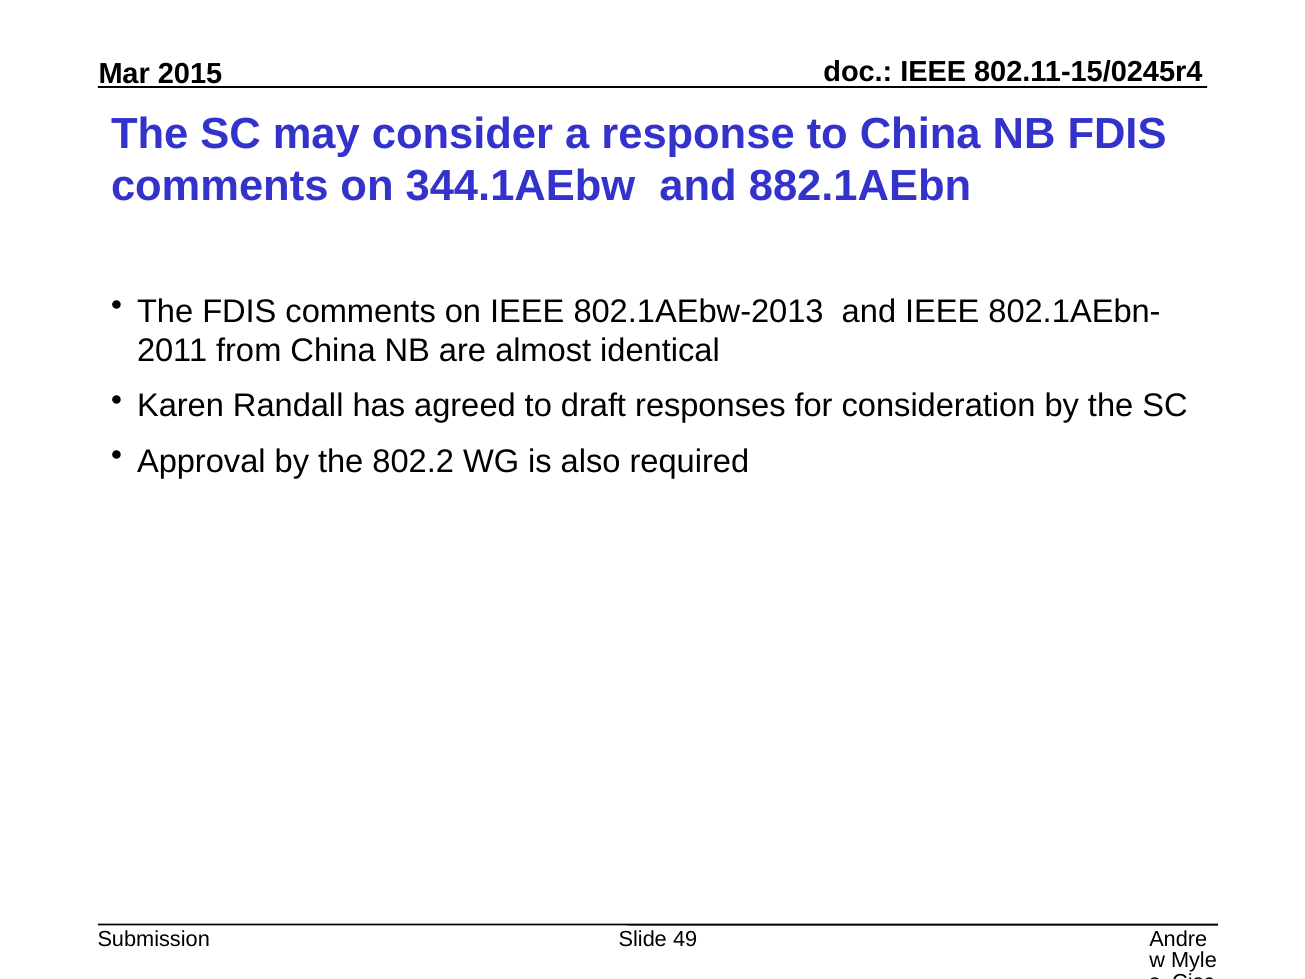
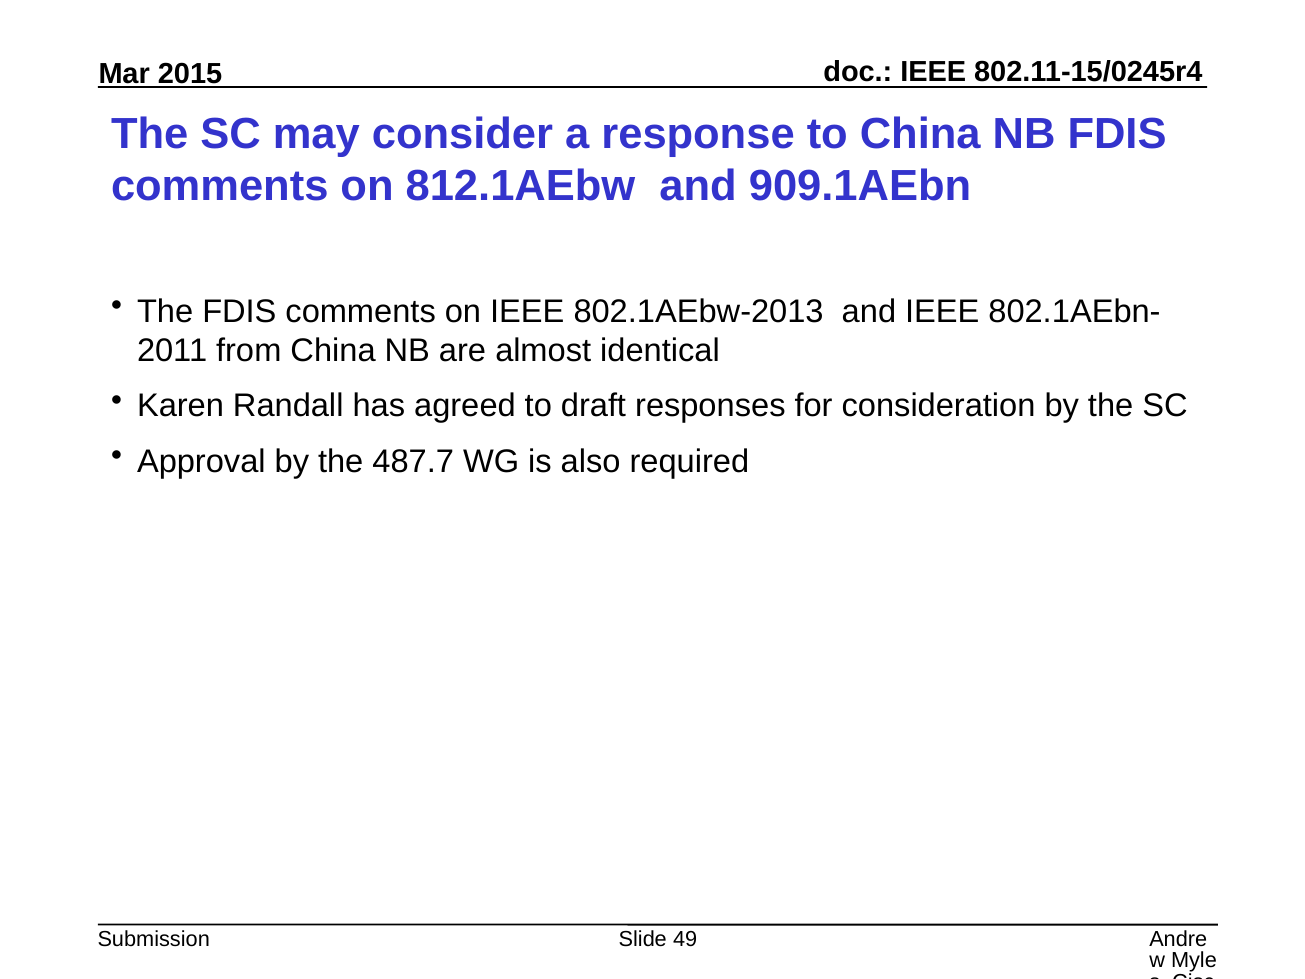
344.1AEbw: 344.1AEbw -> 812.1AEbw (520, 186)
882.1AEbn: 882.1AEbn -> 909.1AEbn (860, 186)
802.2: 802.2 -> 487.7 (413, 461)
